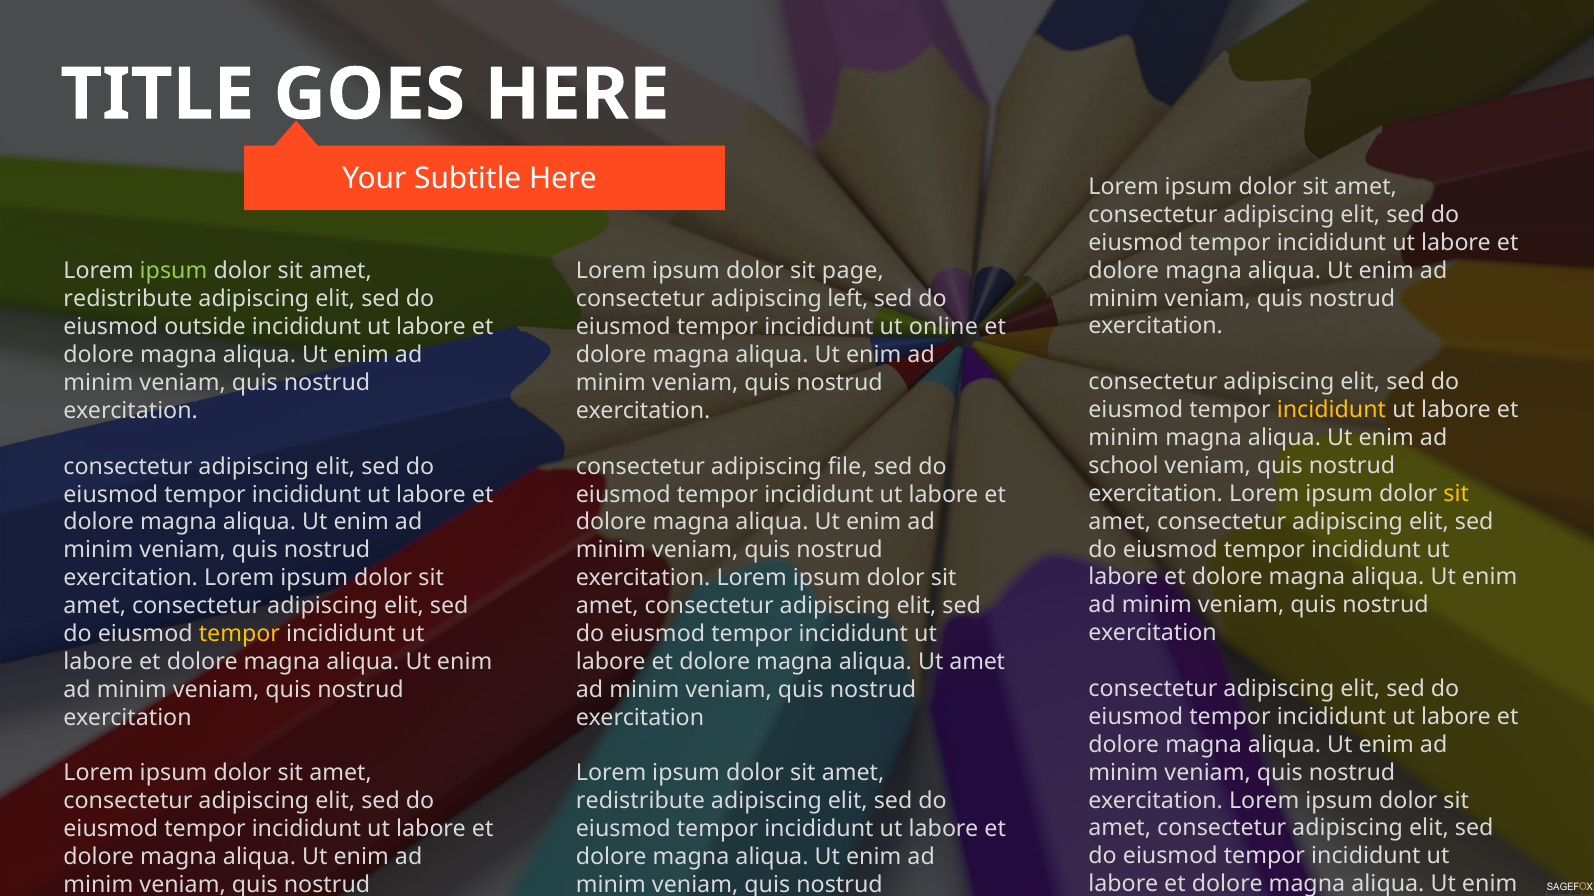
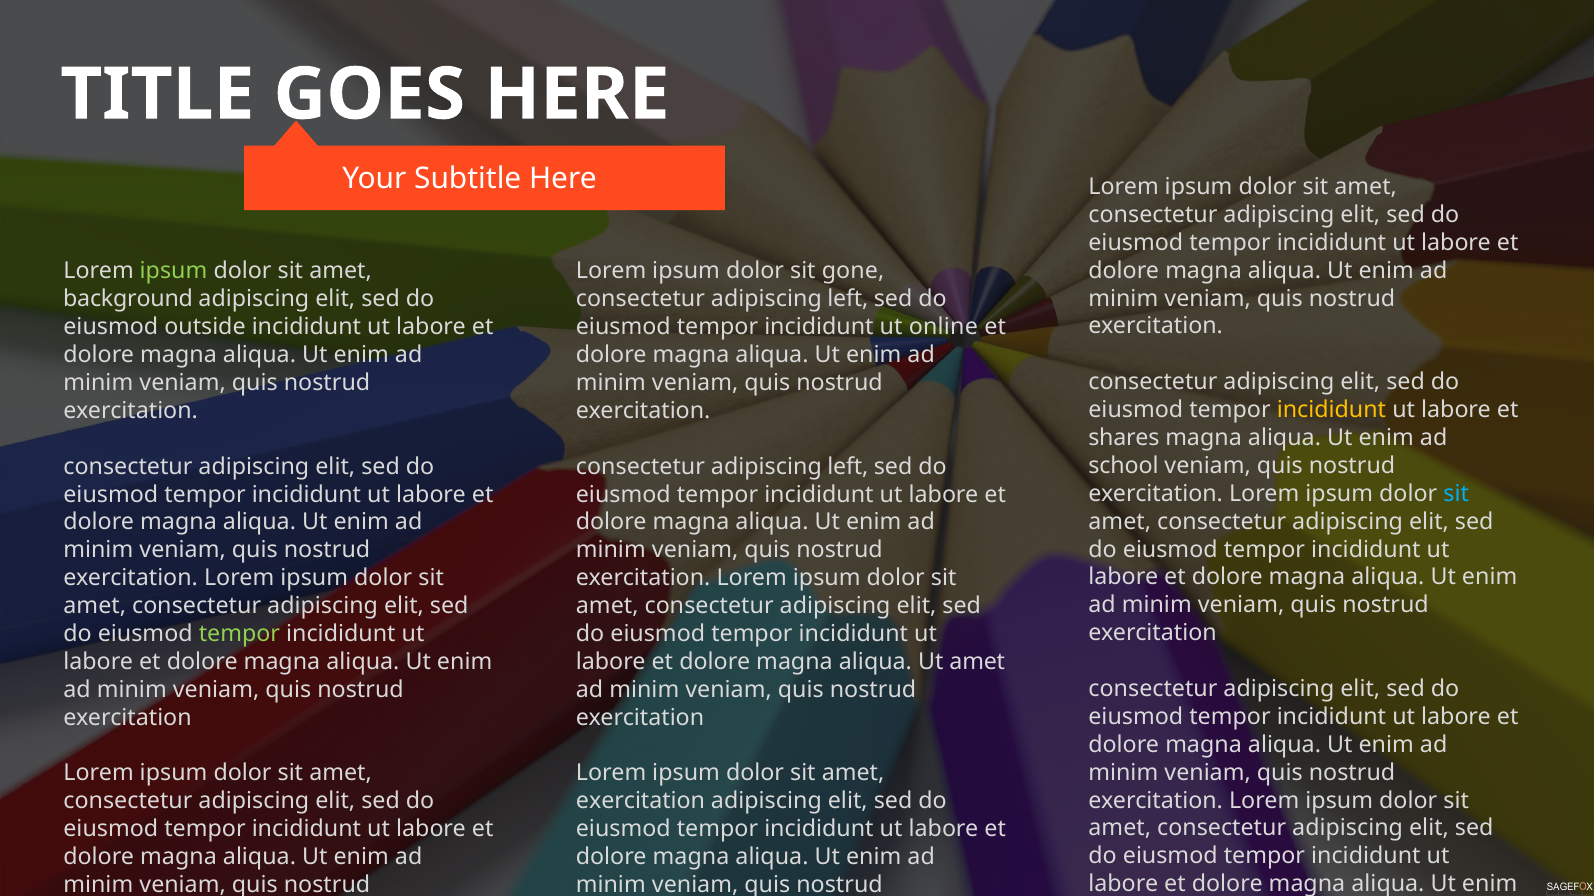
page: page -> gone (853, 271)
redistribute: redistribute -> background (128, 299)
minim: minim -> shares (1124, 438)
file: file -> left (848, 467)
sit colour: yellow -> light blue (1456, 494)
tempor colour: yellow -> light green (239, 634)
redistribute: redistribute -> exercitation (641, 802)
